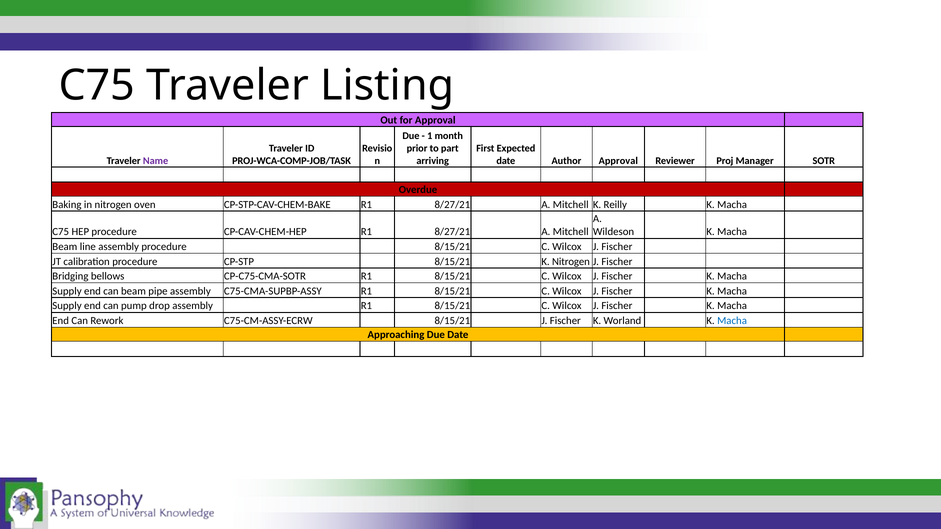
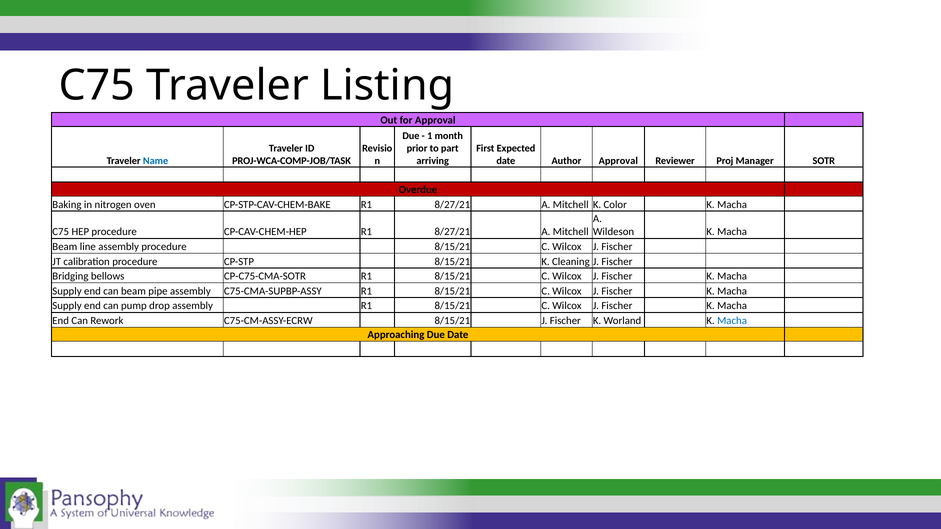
Name colour: purple -> blue (156, 161)
Reilly: Reilly -> Color (615, 205)
K Nitrogen: Nitrogen -> Cleaning (571, 262)
